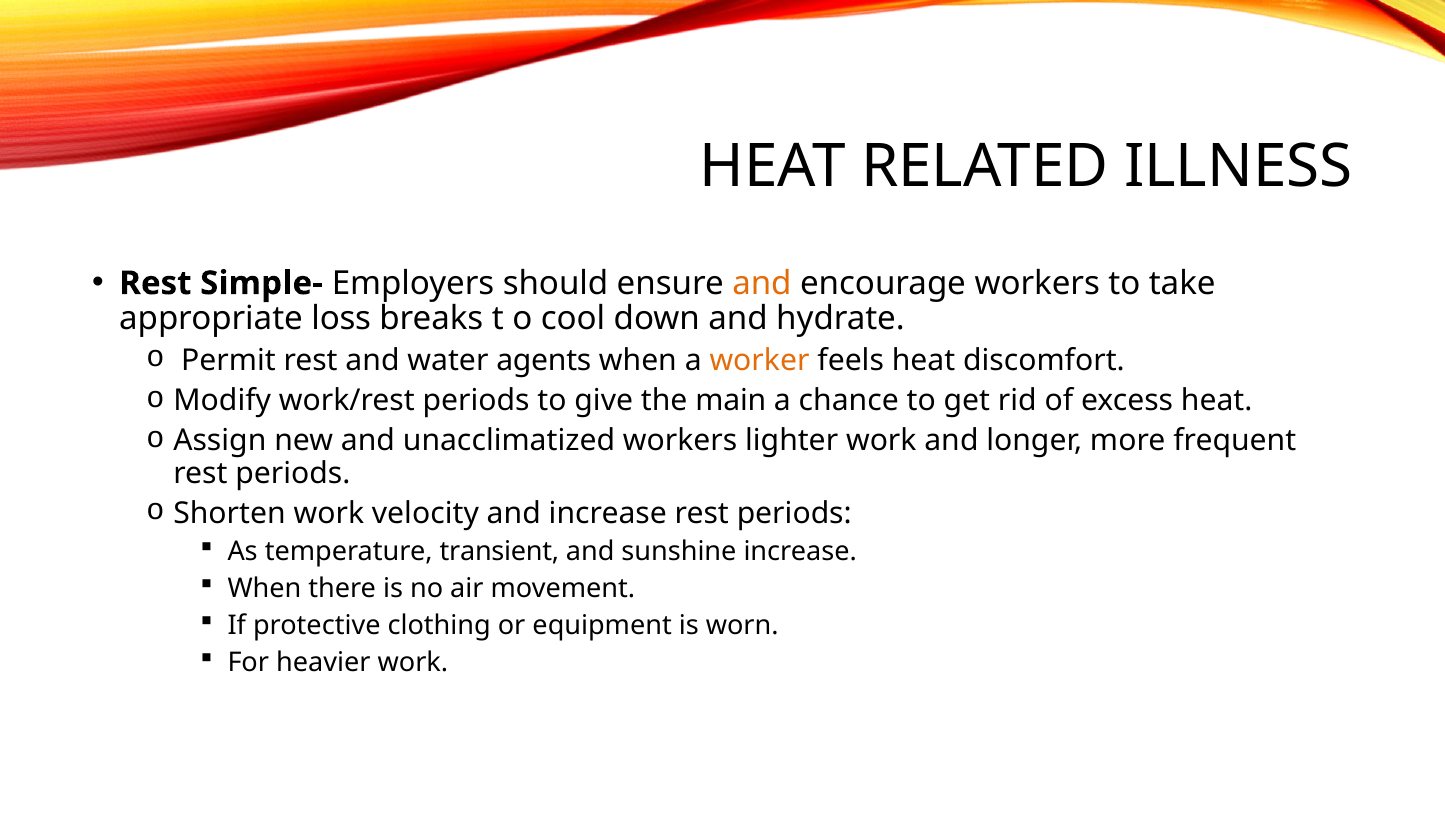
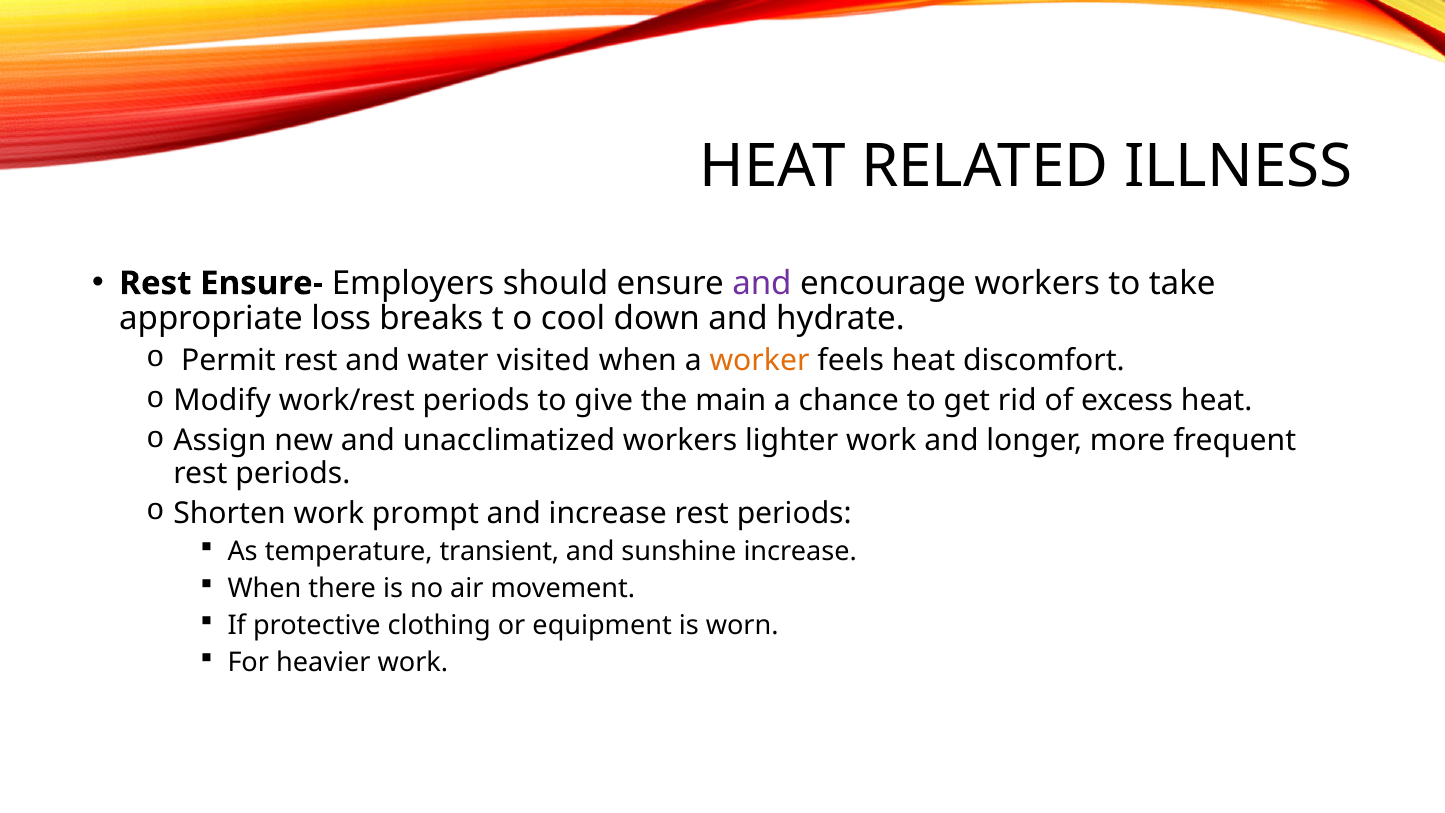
Simple-: Simple- -> Ensure- (262, 283)
and colour: orange -> purple (762, 283)
agents: agents -> visited (544, 361)
velocity: velocity -> prompt (425, 513)
